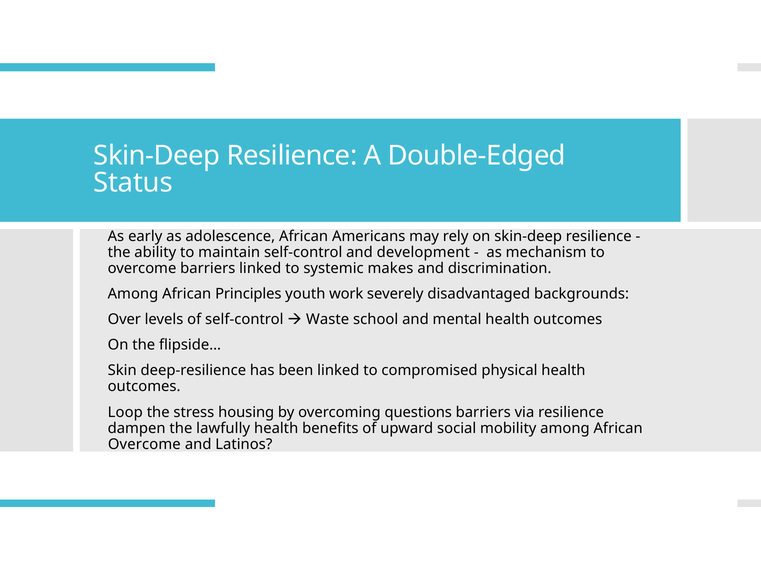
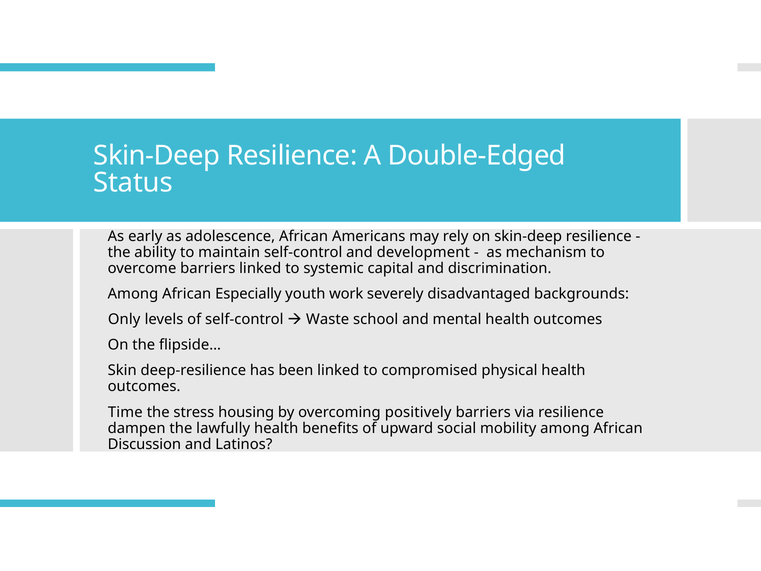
makes: makes -> capital (391, 268)
Principles: Principles -> Especially (248, 294)
Over: Over -> Only (124, 319)
Loop: Loop -> Time (125, 412)
questions: questions -> positively (418, 412)
Overcome: Overcome -> Discussion (144, 444)
